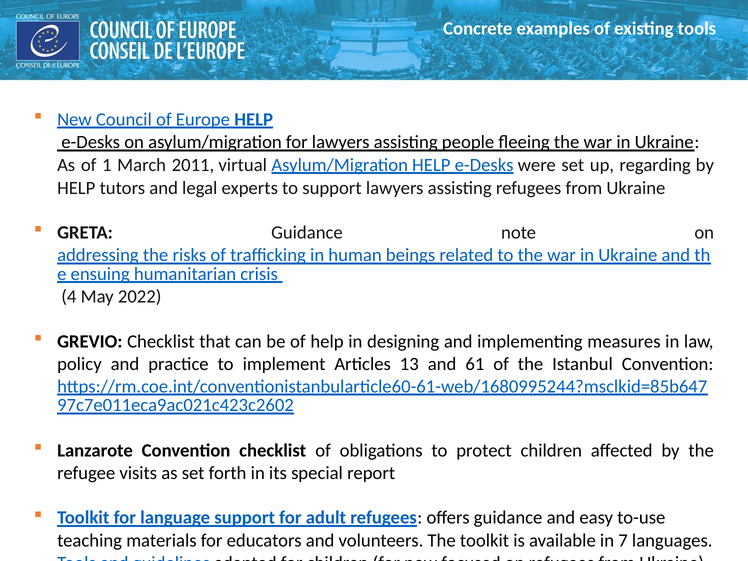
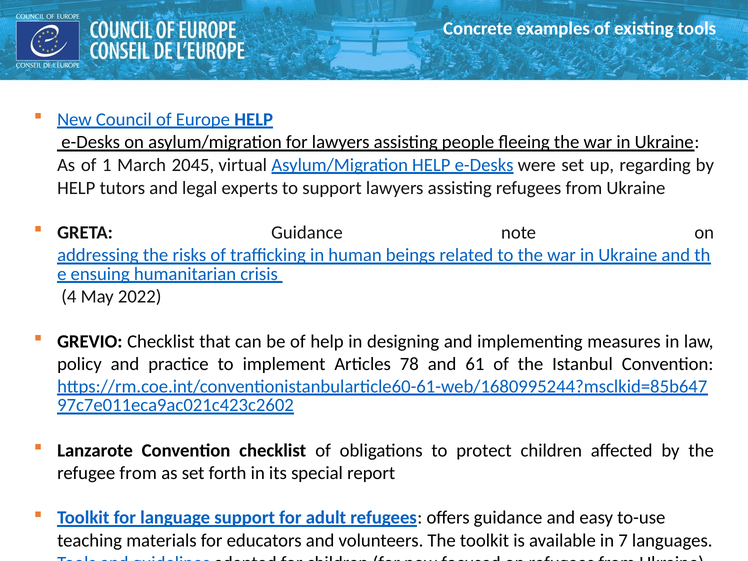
2011: 2011 -> 2045 (193, 165)
13: 13 -> 78 (409, 364)
refugee visits: visits -> from (138, 473)
